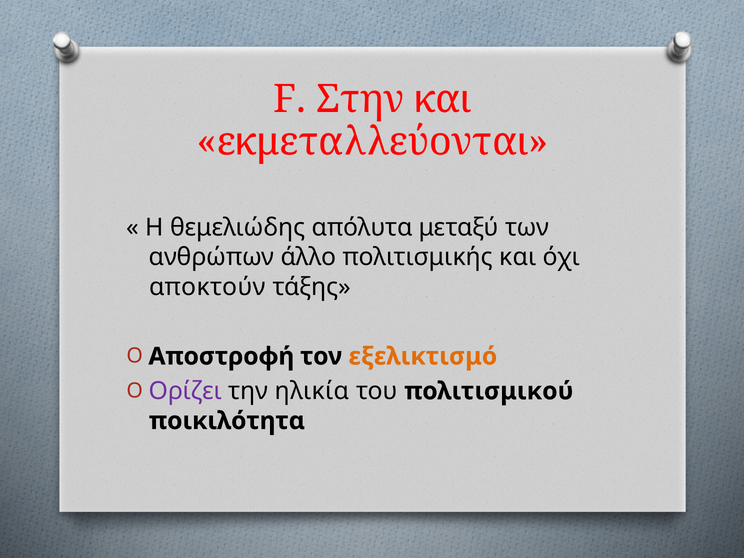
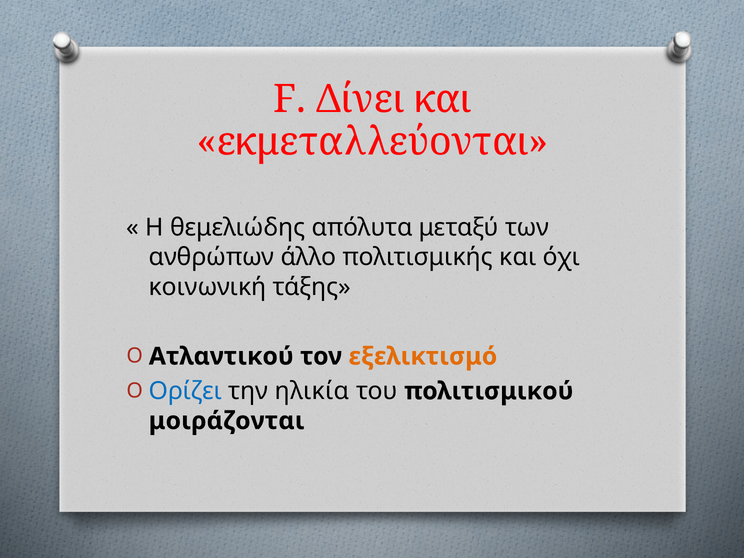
Στην: Στην -> Δίνει (360, 99)
αποκτούν: αποκτούν -> κοινωνική (208, 287)
Αποστροφή: Αποστροφή -> Ατλαντικού (221, 356)
Ορίζει colour: purple -> blue (185, 391)
ποικιλότητα: ποικιλότητα -> μοιράζονται (227, 421)
